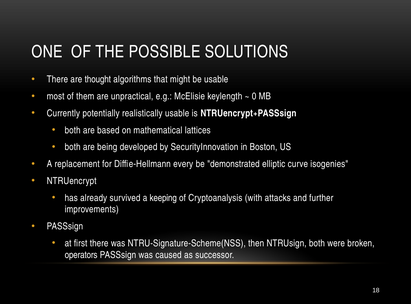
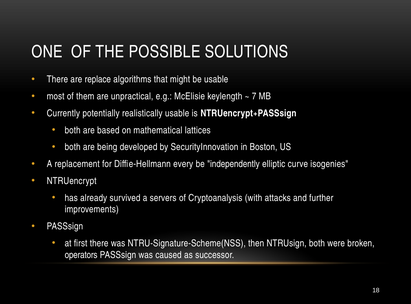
thought: thought -> replace (98, 80)
0: 0 -> 7 (254, 96)
demonstrated: demonstrated -> independently (234, 164)
keeping: keeping -> servers (163, 198)
